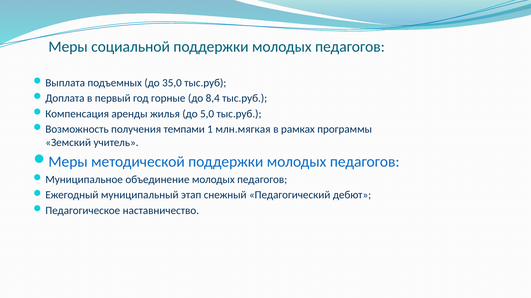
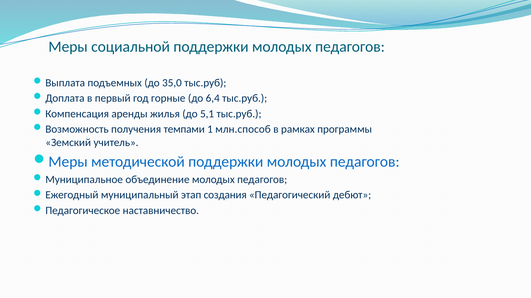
8,4: 8,4 -> 6,4 (213, 98)
5,0: 5,0 -> 5,1 (207, 114)
млн.мягкая: млн.мягкая -> млн.способ (243, 129)
снежный: снежный -> создания (225, 195)
